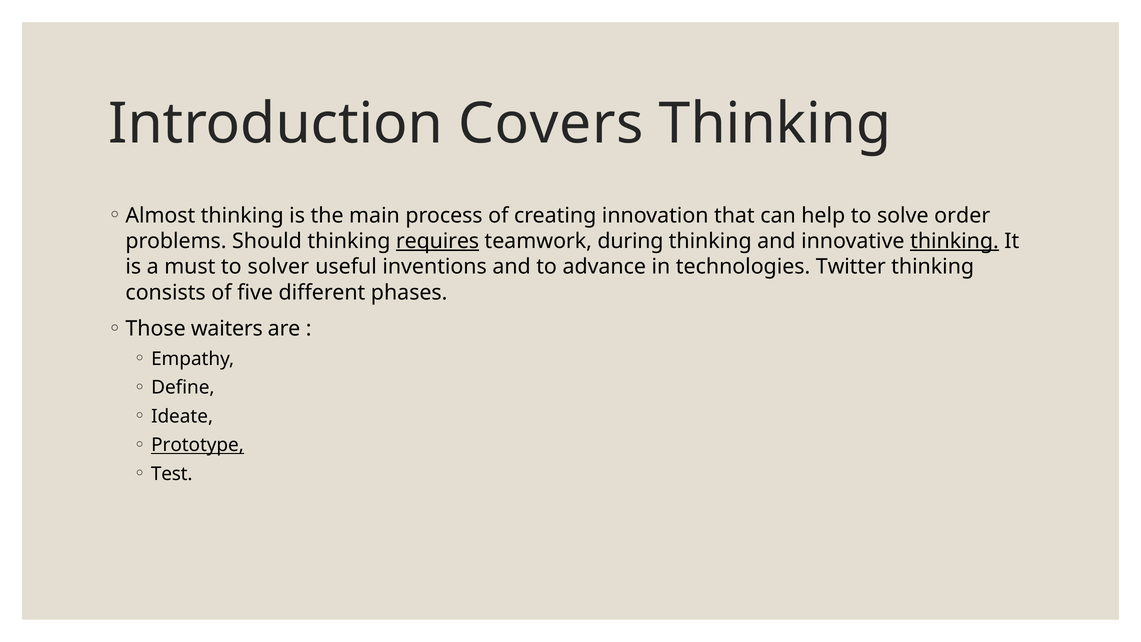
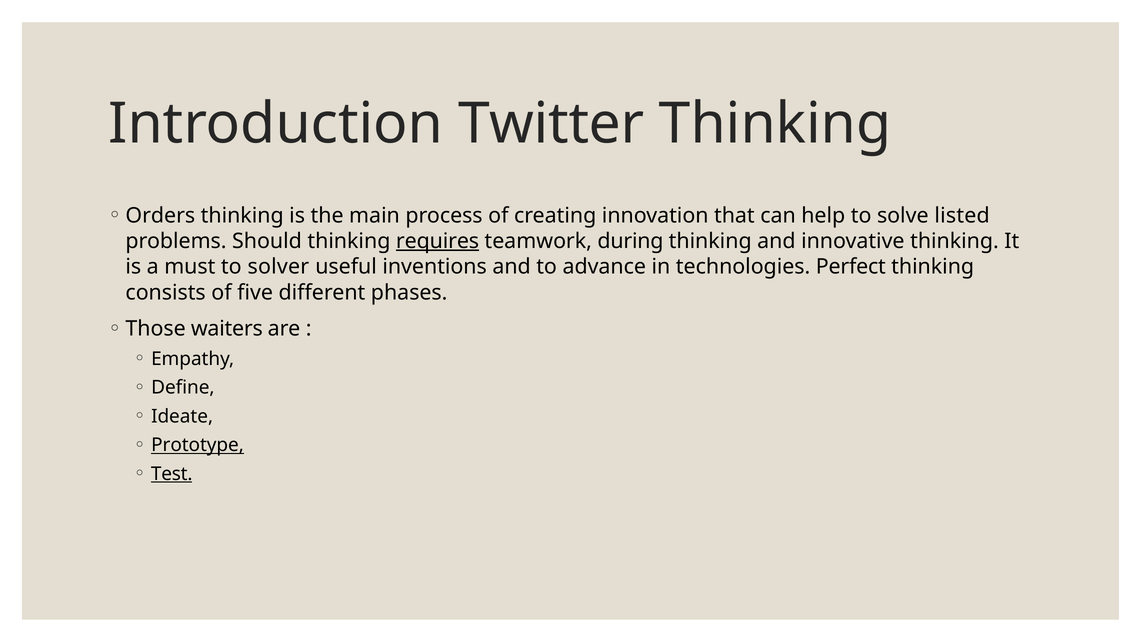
Covers: Covers -> Twitter (551, 124)
Almost: Almost -> Orders (160, 215)
order: order -> listed (962, 215)
thinking underline: present -> none (954, 241)
Twitter: Twitter -> Perfect (851, 267)
Test underline: none -> present (172, 474)
